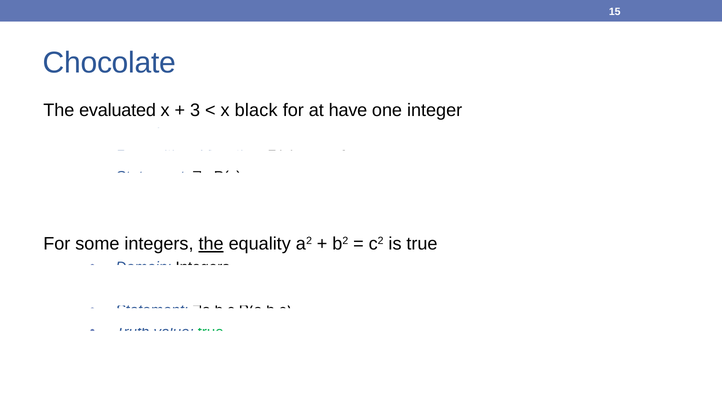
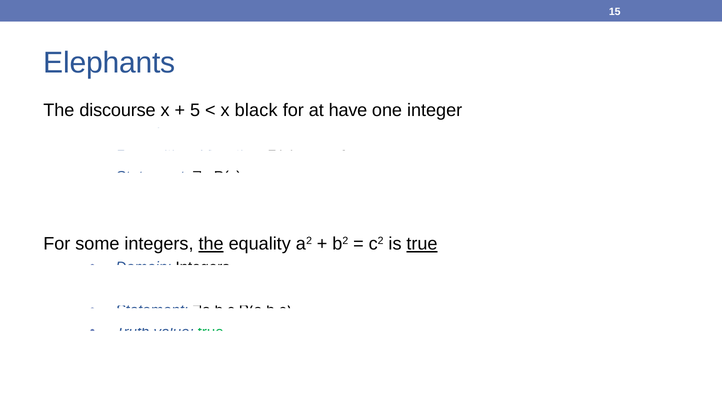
Chocolate: Chocolate -> Elephants (109, 63)
evaluated: evaluated -> discourse (118, 110)
3: 3 -> 5 (195, 110)
true underline: none -> present (422, 244)
